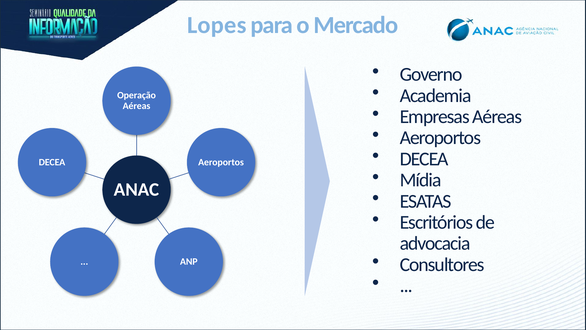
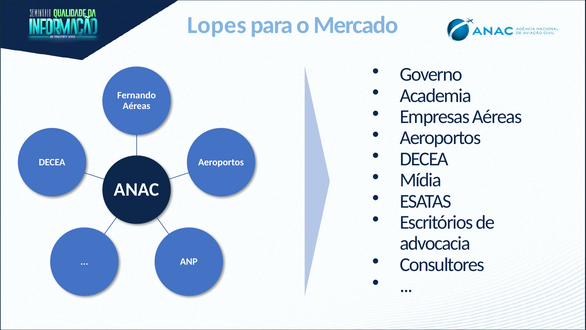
Operação: Operação -> Fernando (137, 95)
